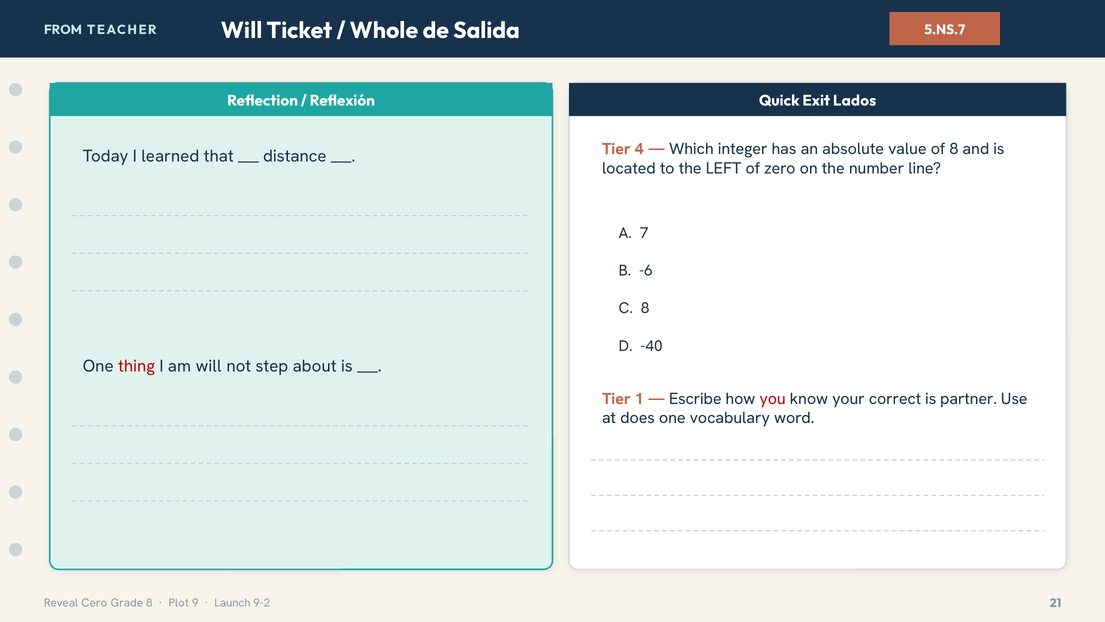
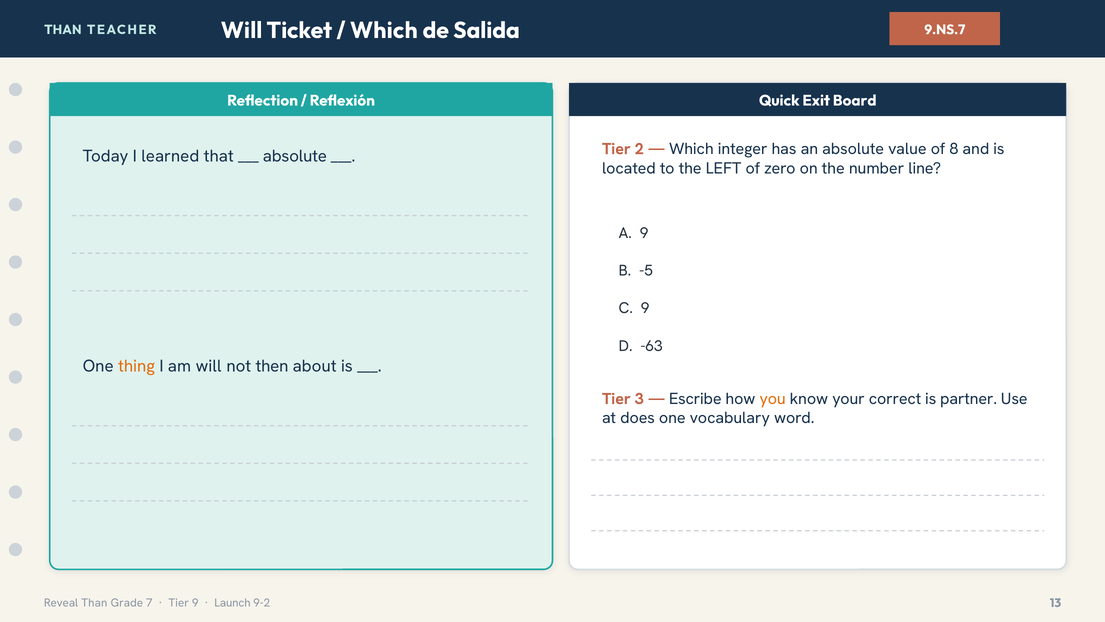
FROM: FROM -> THAN (63, 30)
Whole: Whole -> Which (384, 30)
5.NS.7: 5.NS.7 -> 9.NS.7 (945, 30)
Lados: Lados -> Board (855, 100)
4: 4 -> 2 (639, 149)
distance: distance -> absolute (295, 156)
A 7: 7 -> 9 (644, 233)
-6: -6 -> -5 (646, 271)
C 8: 8 -> 9 (645, 308)
-40: -40 -> -63 (652, 346)
thing colour: red -> orange (137, 366)
step: step -> then (272, 366)
1: 1 -> 3 (639, 399)
you colour: red -> orange (773, 399)
Reveal Cero: Cero -> Than (94, 602)
Grade 8: 8 -> 7 (149, 602)
Plot: Plot -> Tier (179, 602)
21: 21 -> 13 (1055, 603)
